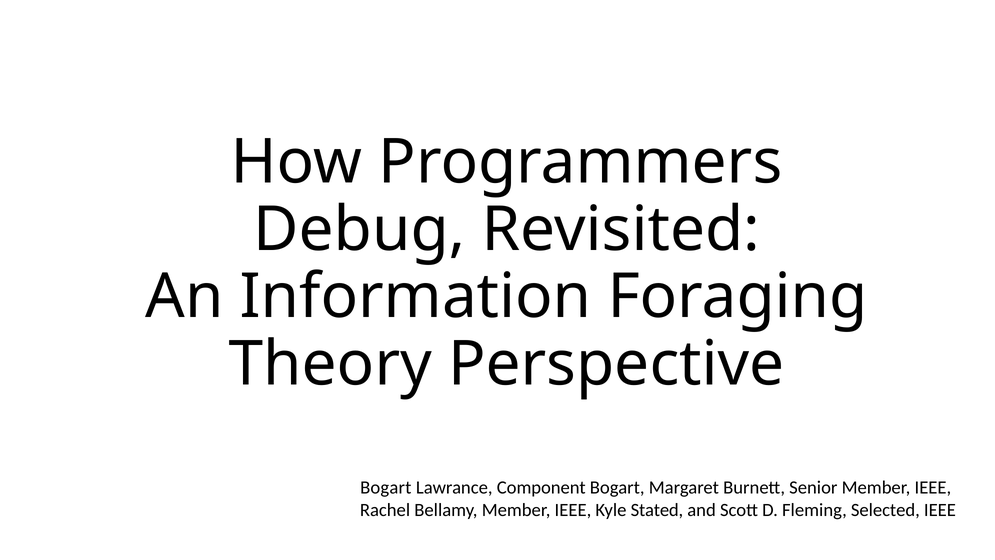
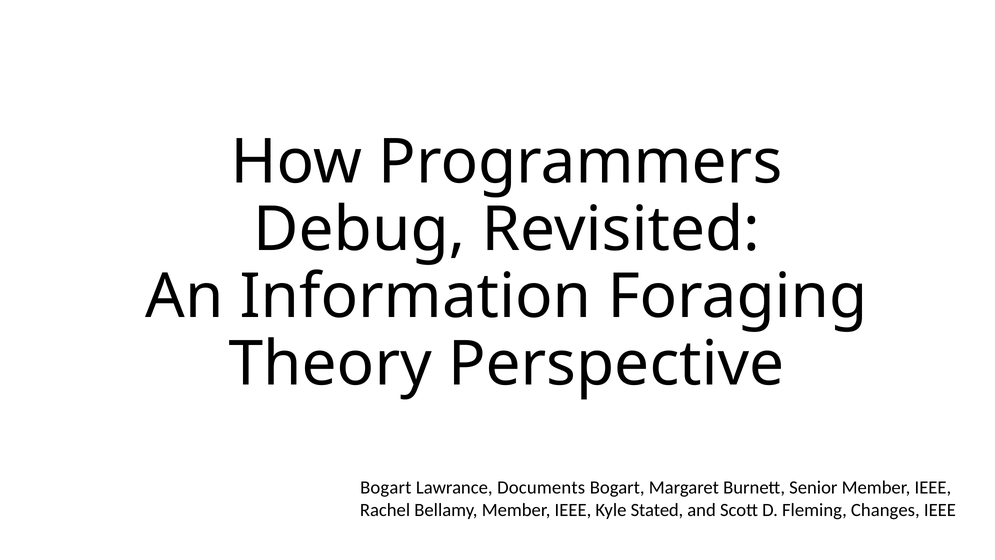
Component: Component -> Documents (541, 487)
Selected: Selected -> Changes (885, 510)
